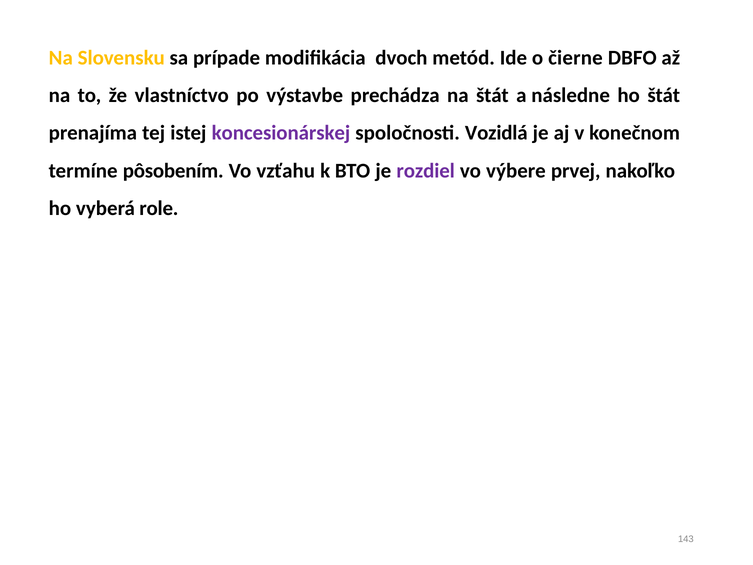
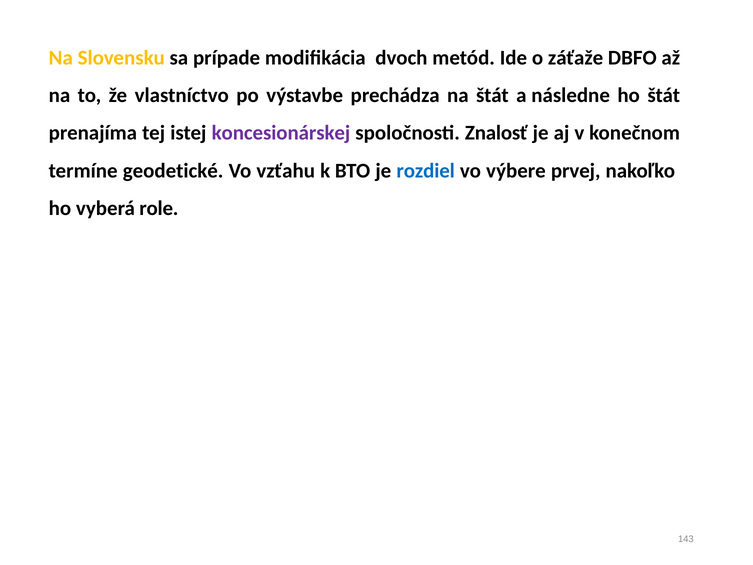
čierne: čierne -> záťaže (576, 58)
Vozidlá: Vozidlá -> Znalosť (496, 133)
pôsobením: pôsobením -> geodetické (173, 171)
rozdiel colour: purple -> blue (426, 171)
